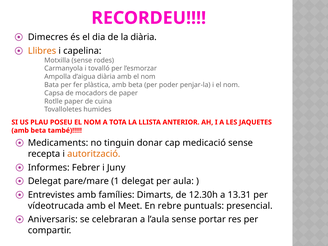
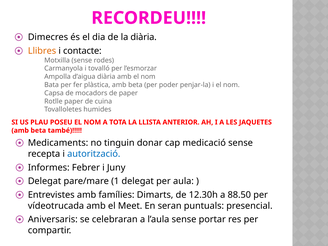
capelina: capelina -> contacte (82, 51)
autorització colour: orange -> blue (94, 154)
13.31: 13.31 -> 88.50 (239, 195)
rebre: rebre -> seran (170, 206)
